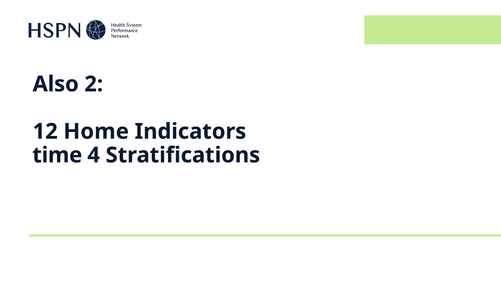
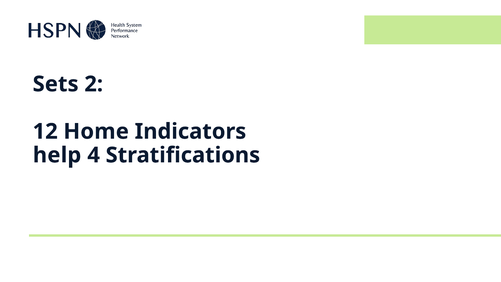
Also: Also -> Sets (56, 84)
time: time -> help (57, 155)
